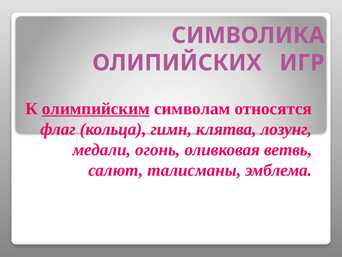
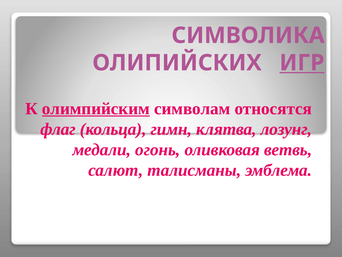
ИГР underline: none -> present (302, 63)
